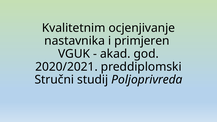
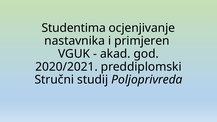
Kvalitetnim: Kvalitetnim -> Studentima (74, 28)
